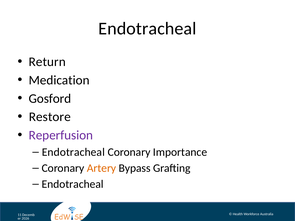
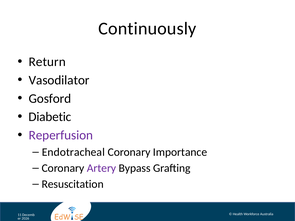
Endotracheal: Endotracheal -> Continuously (147, 29)
Medication: Medication -> Vasodilator (59, 80)
Restore: Restore -> Diabetic (50, 117)
Artery colour: orange -> purple (102, 168)
Endotracheal: Endotracheal -> Resuscitation (73, 184)
